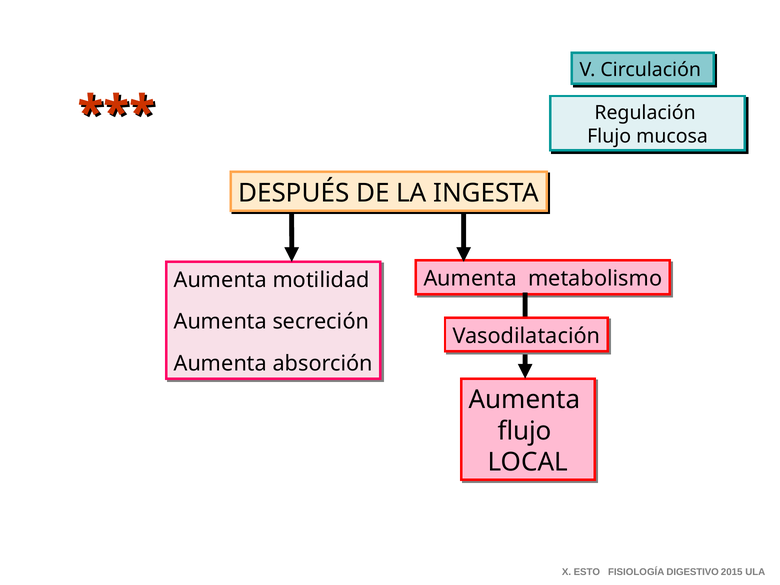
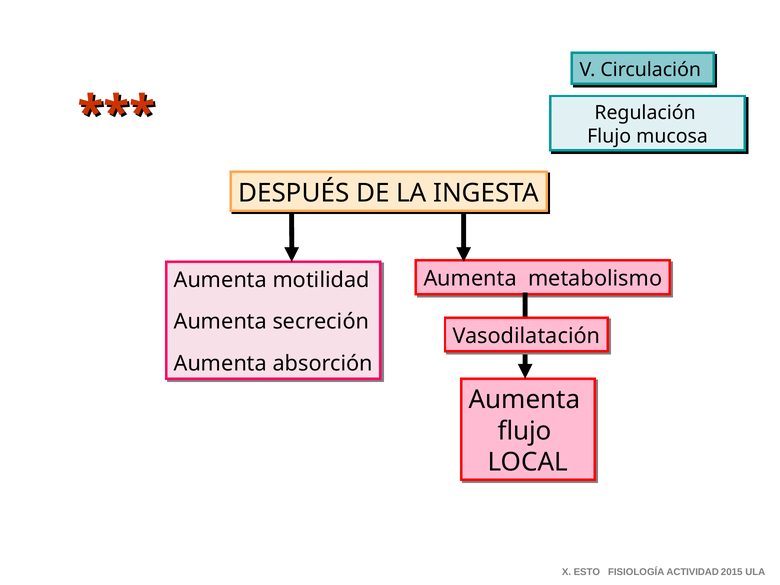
DIGESTIVO: DIGESTIVO -> ACTIVIDAD (693, 572)
